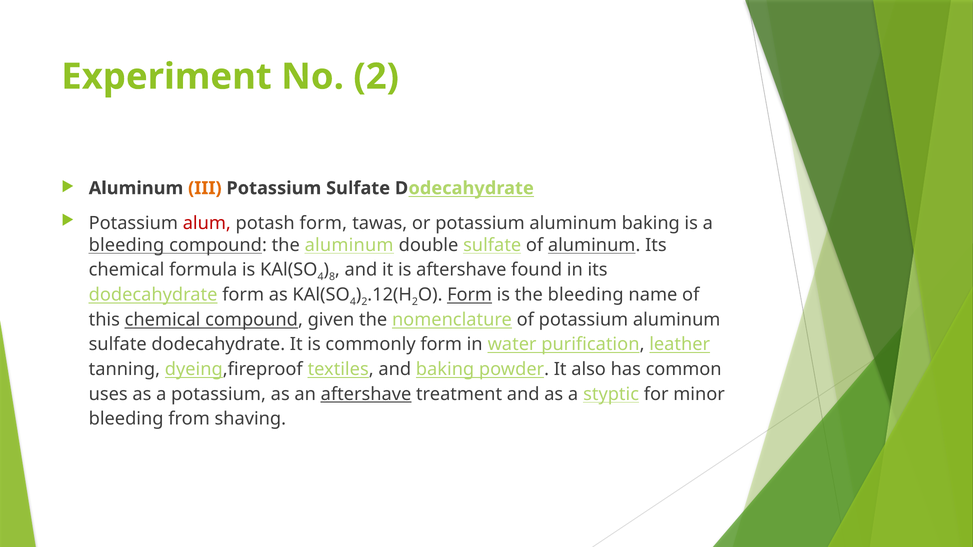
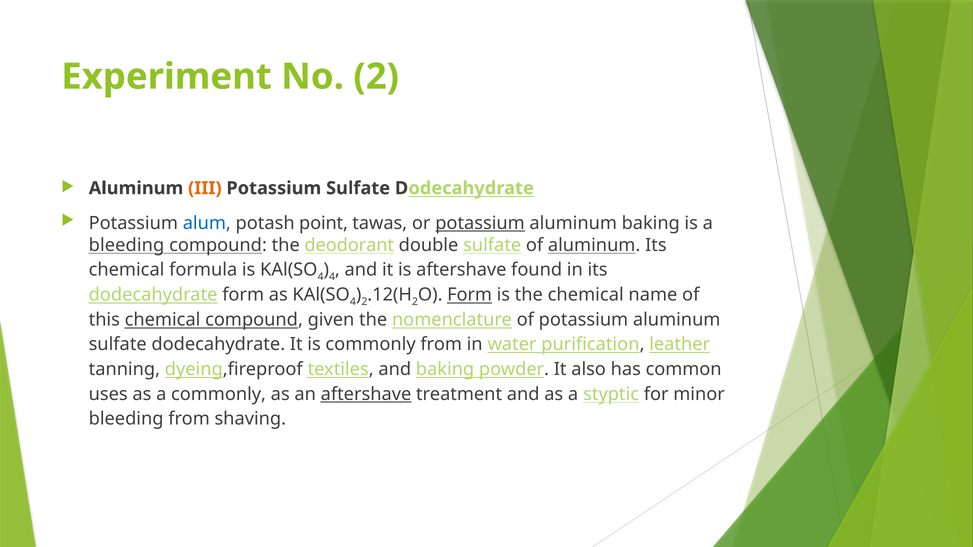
alum colour: red -> blue (207, 223)
potash form: form -> point (324, 223)
potassium underline: none -> present (480, 223)
the aluminum: aluminum -> deodorant (349, 245)
8: 8 -> 4 (332, 277)
the bleeding: bleeding -> chemical (586, 295)
commonly form: form -> from (441, 345)
a potassium: potassium -> commonly (219, 394)
